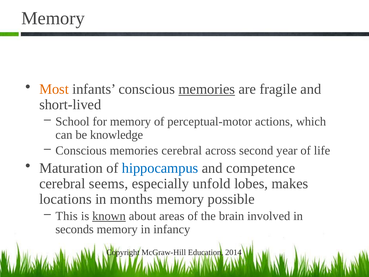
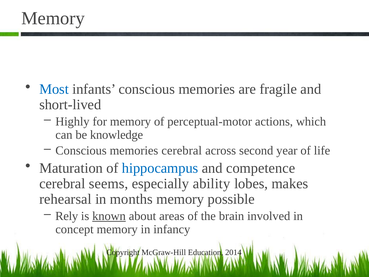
Most colour: orange -> blue (54, 89)
memories underline: present -> none (207, 89)
School: School -> Highly (72, 121)
unfold: unfold -> ability (212, 184)
locations: locations -> rehearsal (65, 199)
This: This -> Rely (67, 216)
seconds: seconds -> concept (75, 229)
